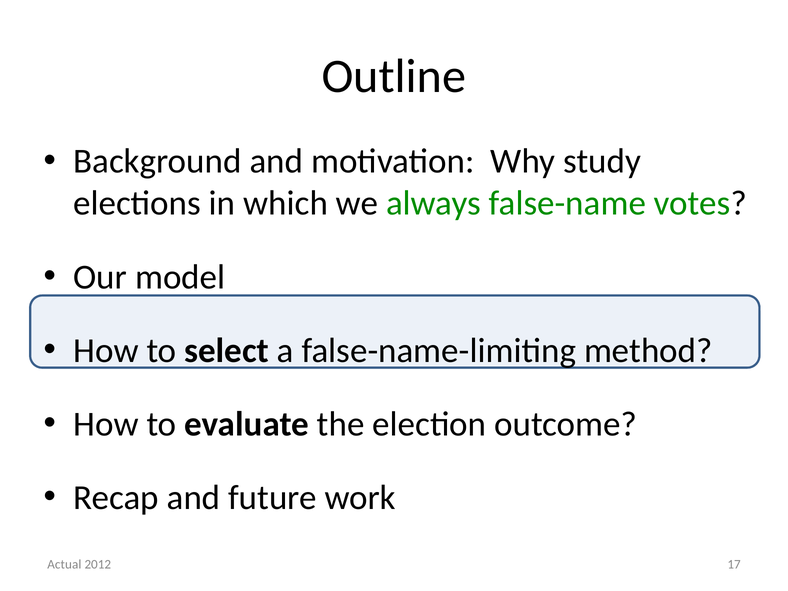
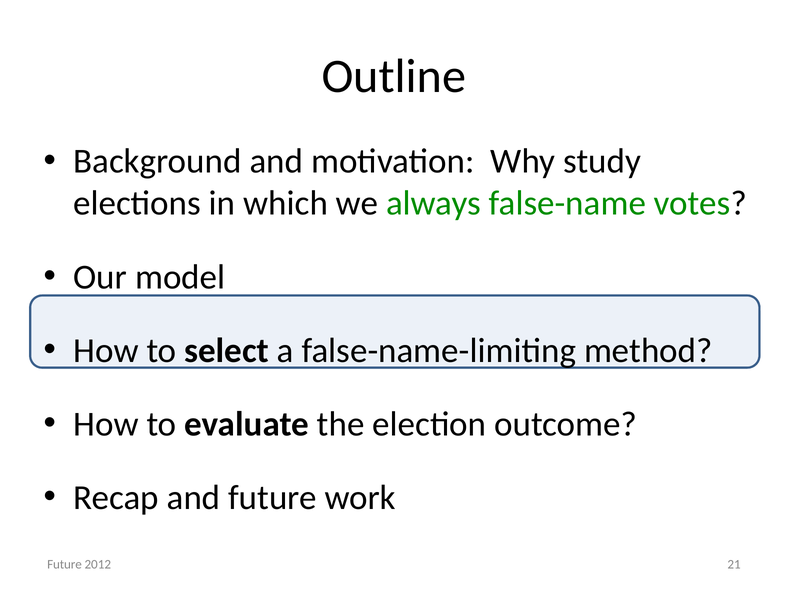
Actual: Actual -> Future (64, 564)
17: 17 -> 21 (734, 564)
